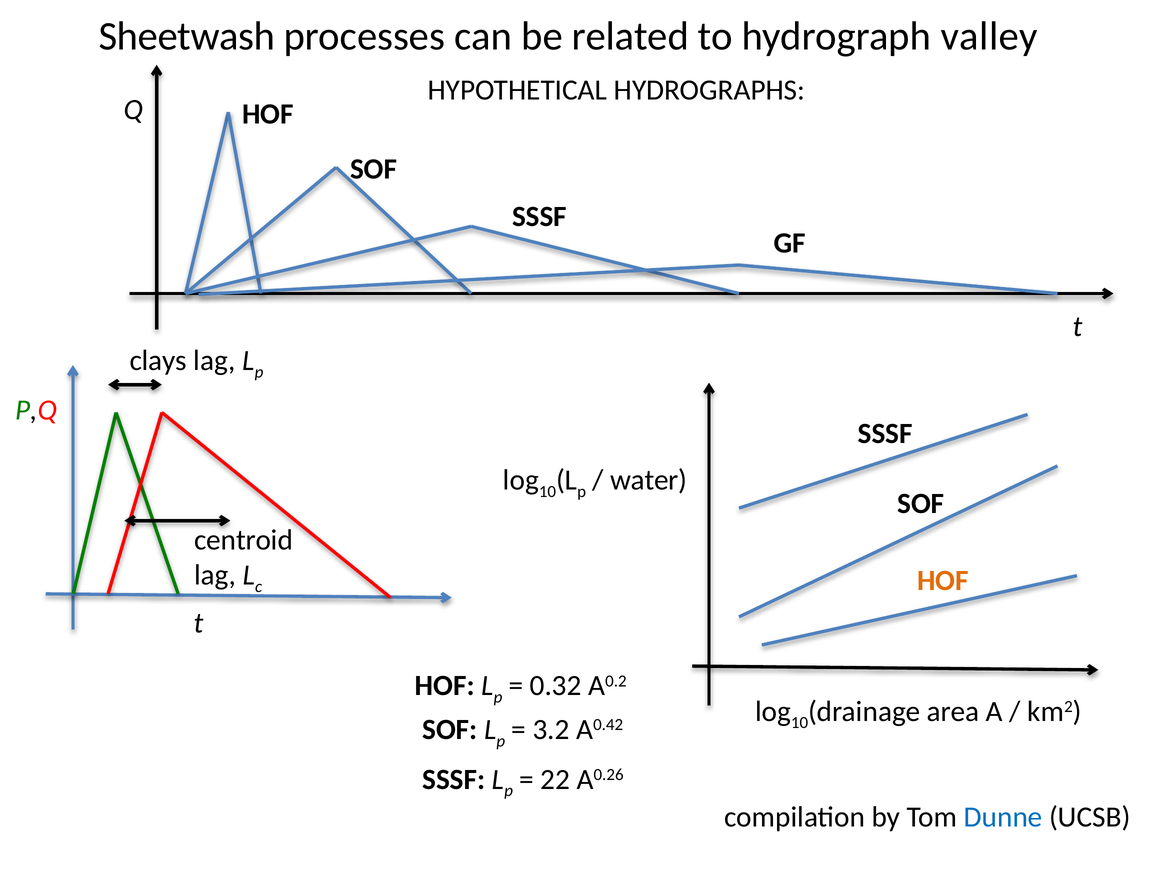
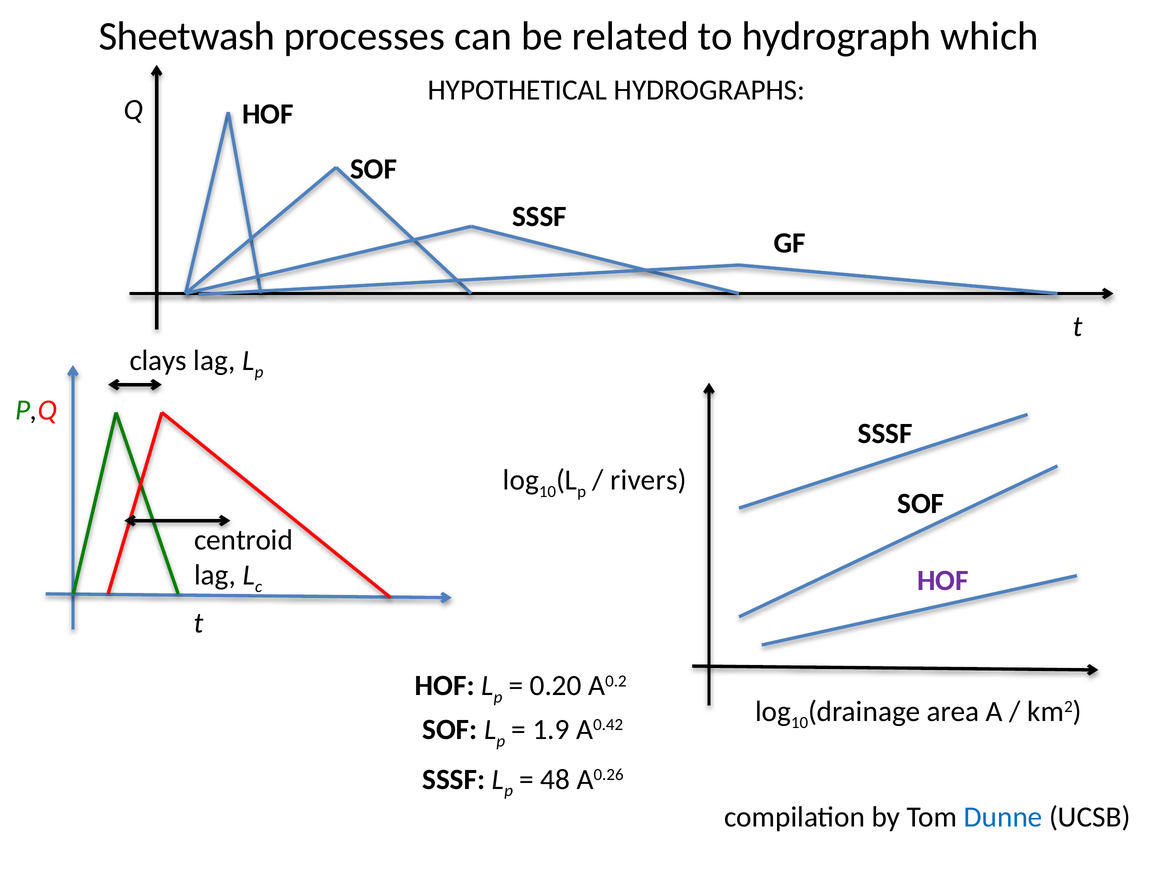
valley: valley -> which (990, 36)
water: water -> rivers (648, 480)
HOF colour: orange -> purple (943, 580)
0.32: 0.32 -> 0.20 (556, 686)
3.2: 3.2 -> 1.9 (551, 730)
22: 22 -> 48 (555, 779)
